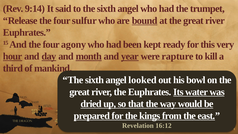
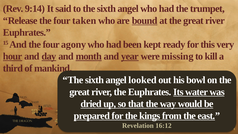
sulfur: sulfur -> taken (84, 21)
rapture: rapture -> missing (178, 56)
